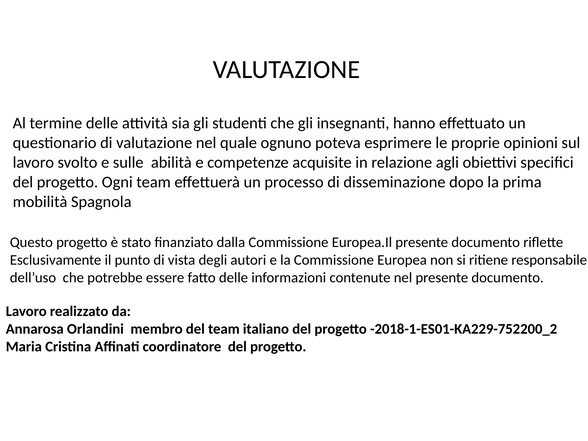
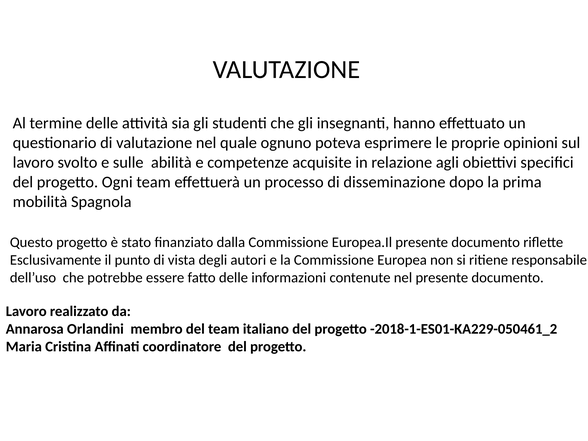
-2018-1-ES01-KA229-752200_2: -2018-1-ES01-KA229-752200_2 -> -2018-1-ES01-KA229-050461_2 (464, 329)
